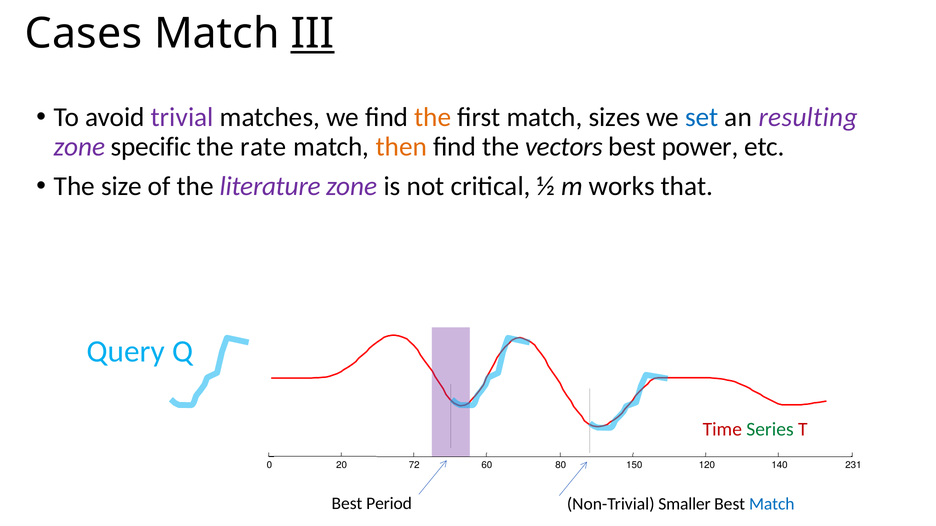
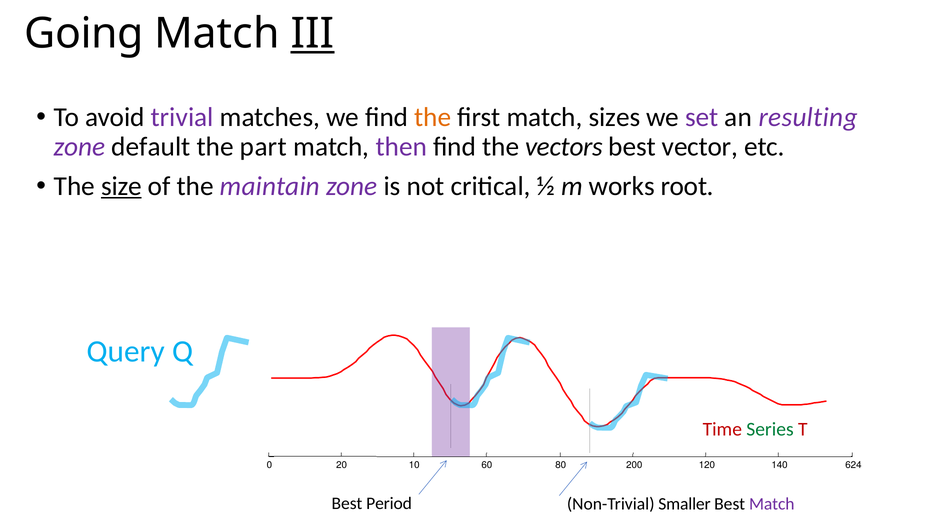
Cases: Cases -> Going (84, 34)
set colour: blue -> purple (702, 118)
specific: specific -> default (151, 147)
rate: rate -> part (263, 147)
then colour: orange -> purple (401, 147)
power: power -> vector (700, 147)
size underline: none -> present (121, 186)
literature: literature -> maintain (270, 186)
that: that -> root (687, 186)
72: 72 -> 10 (414, 466)
150: 150 -> 200 (634, 466)
231: 231 -> 624 (853, 466)
Match colour: blue -> purple (772, 505)
